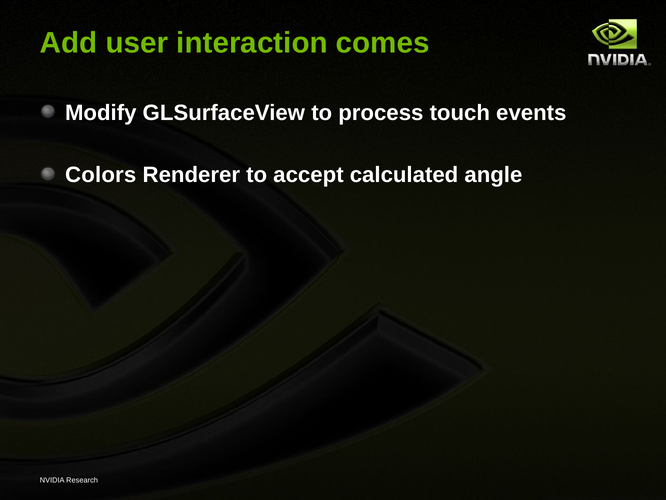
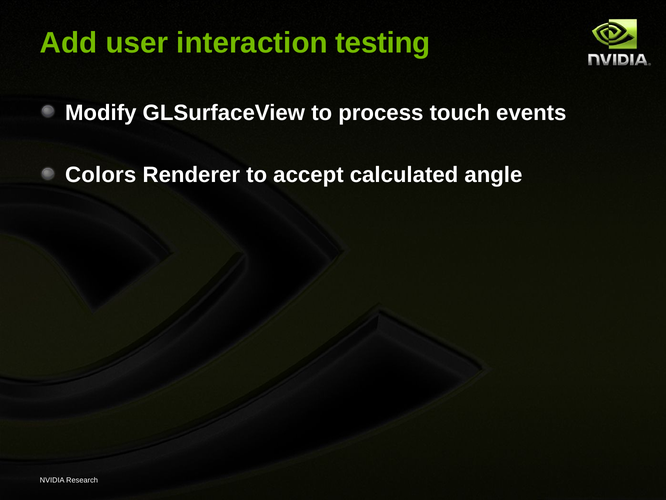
comes: comes -> testing (383, 43)
